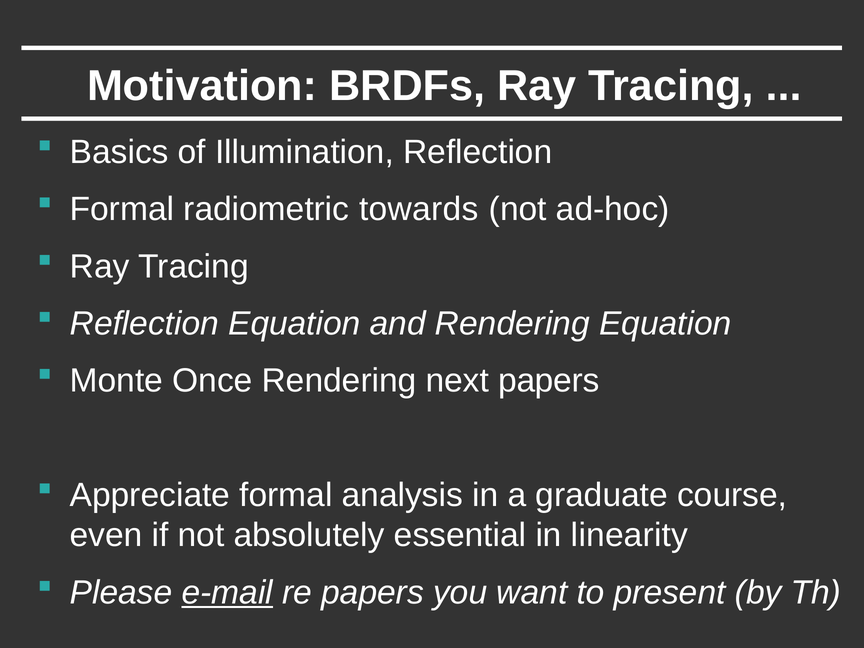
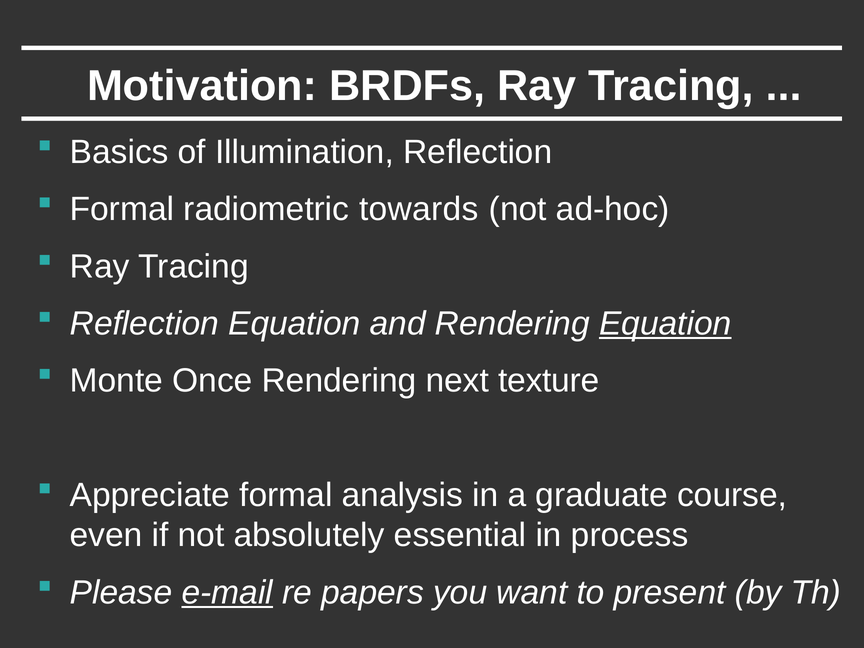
Equation underline: none -> present (665, 324)
next papers: papers -> texture (549, 381)
linearity: linearity -> process (630, 535)
